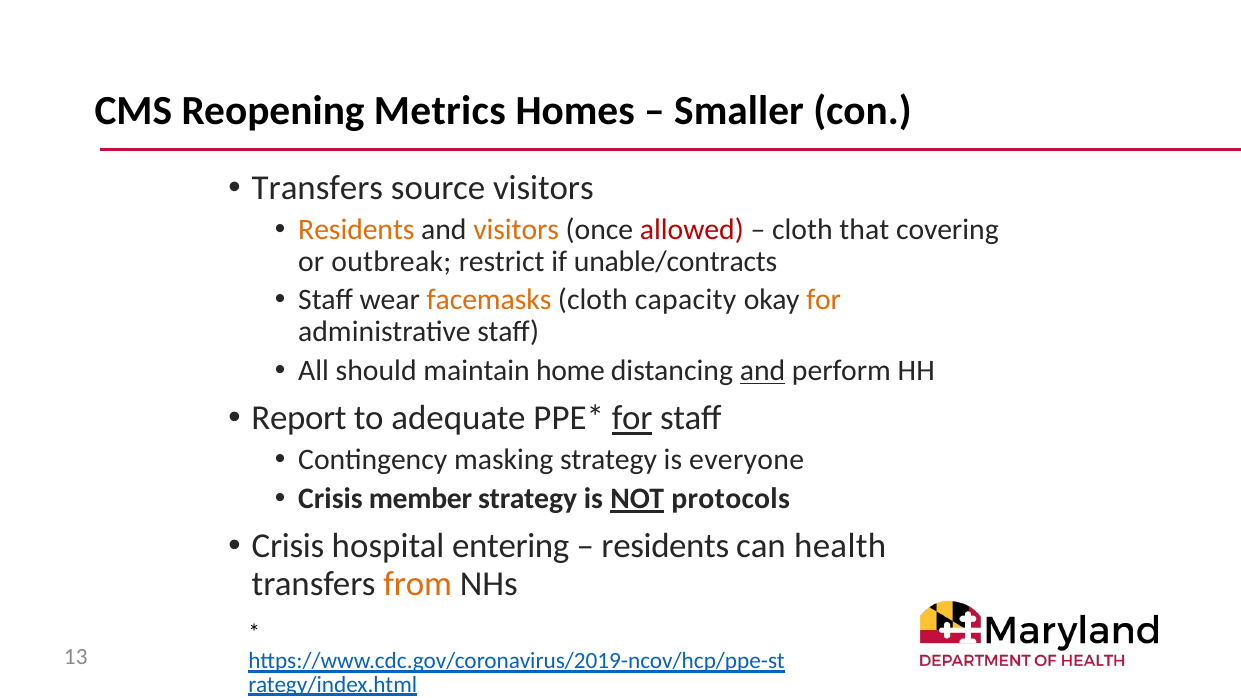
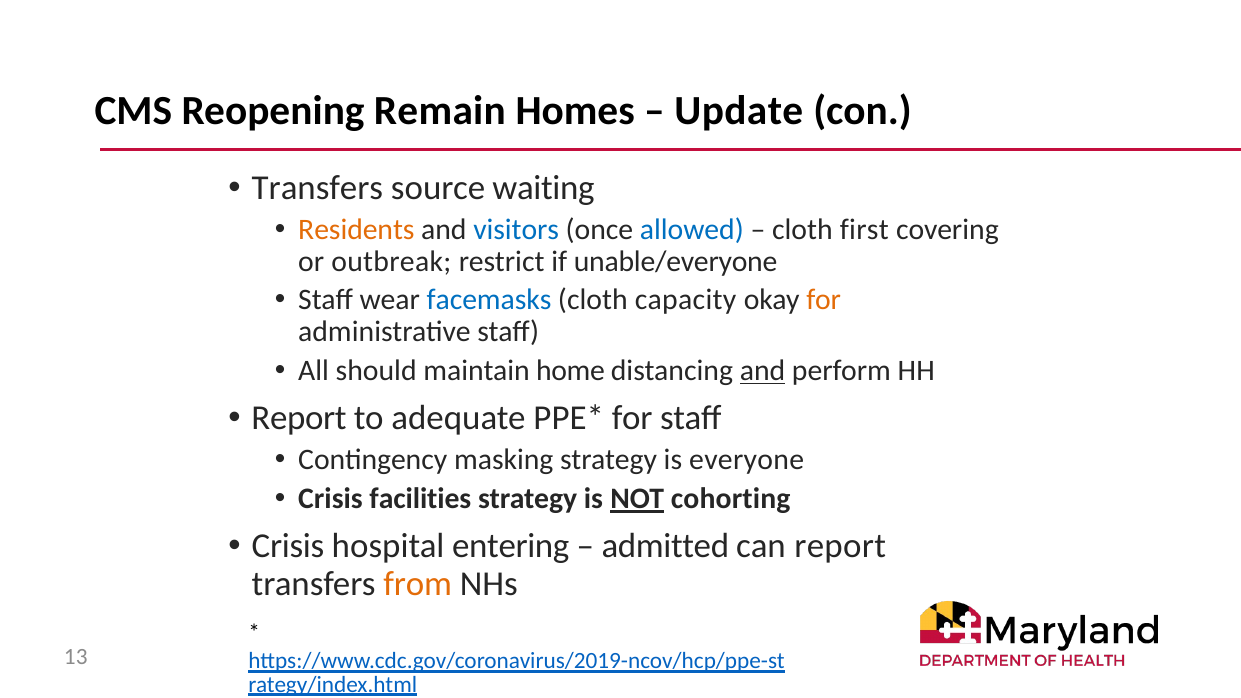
Metrics: Metrics -> Remain (440, 111)
Smaller: Smaller -> Update (739, 111)
source visitors: visitors -> waiting (543, 188)
visitors colour: orange -> blue (516, 229)
allowed colour: red -> blue (692, 229)
that: that -> first (864, 229)
unable/contracts: unable/contracts -> unable/everyone (676, 261)
facemasks colour: orange -> blue (489, 300)
for underline: present -> none (632, 418)
member: member -> facilities (420, 498)
protocols: protocols -> cohorting (731, 498)
residents: residents -> admitted (665, 546)
can health: health -> report (840, 546)
